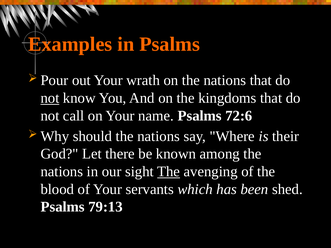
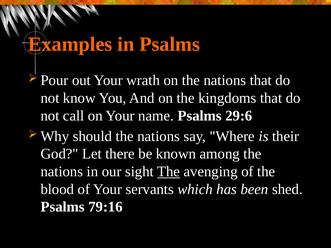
not underline: present -> none (50, 98)
72:6: 72:6 -> 29:6 (239, 116)
79:13: 79:13 -> 79:16 (105, 207)
